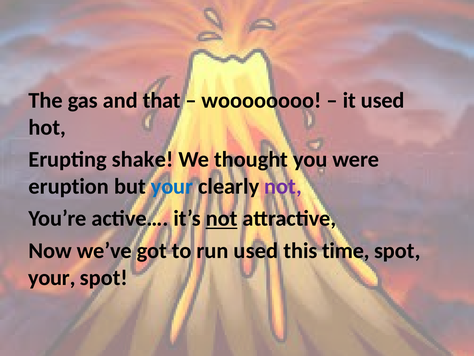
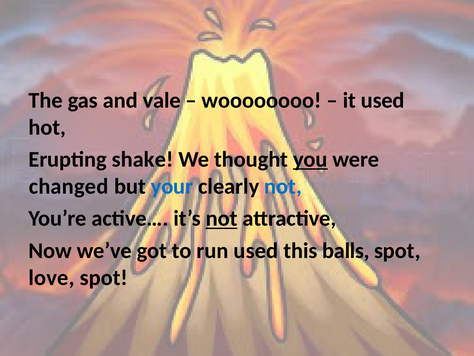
that: that -> vale (162, 100)
you underline: none -> present (310, 159)
eruption: eruption -> changed (69, 186)
not colour: purple -> blue (283, 186)
time: time -> balls (346, 250)
your: your -> love (52, 277)
